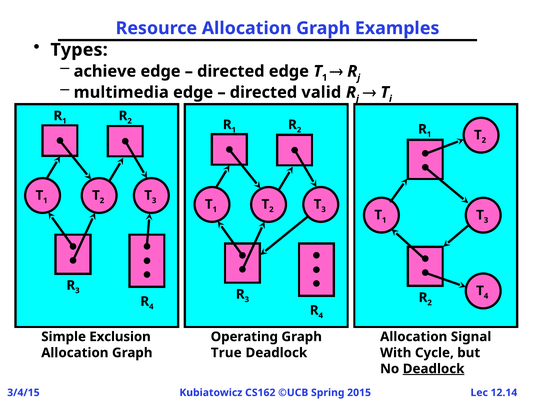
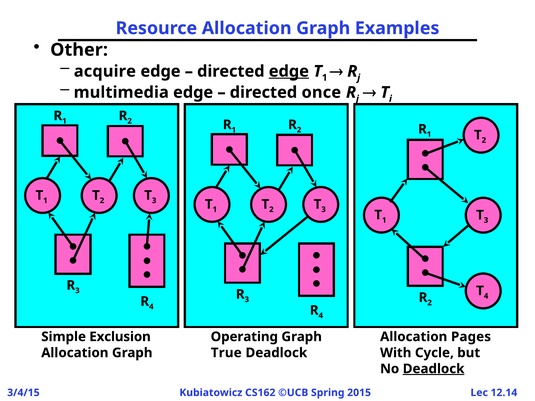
Types: Types -> Other (79, 50)
achieve: achieve -> acquire (105, 71)
edge underline: none -> present (289, 71)
valid: valid -> once (321, 92)
Signal: Signal -> Pages (471, 337)
